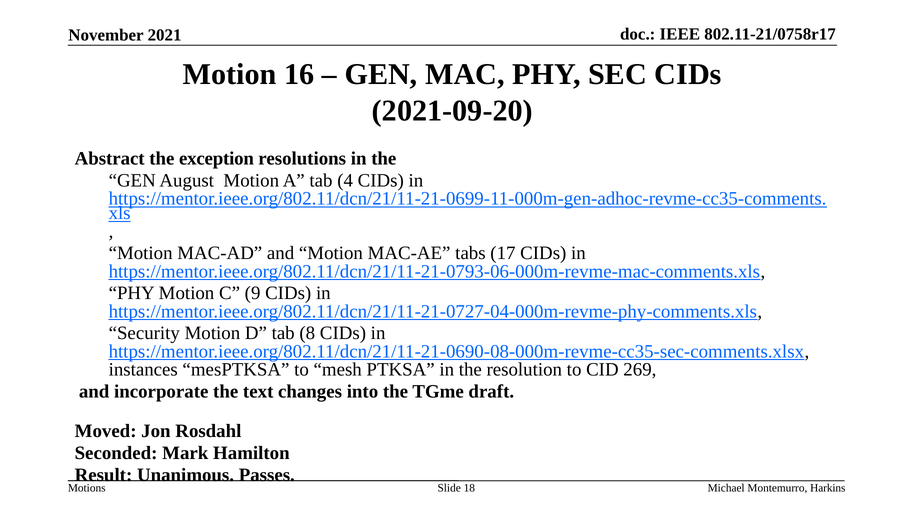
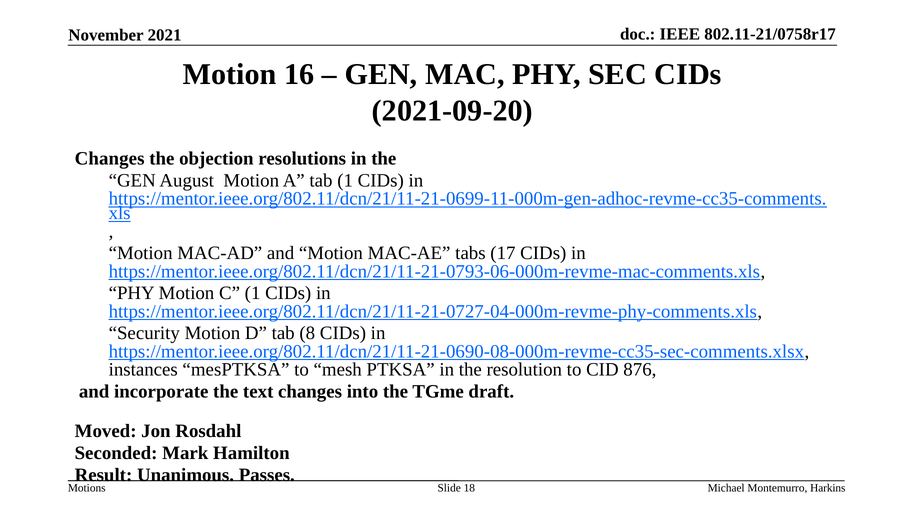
Abstract: Abstract -> Changes (110, 159)
exception: exception -> objection (216, 159)
tab 4: 4 -> 1 (345, 181)
C 9: 9 -> 1 (253, 293)
269: 269 -> 876 (640, 369)
